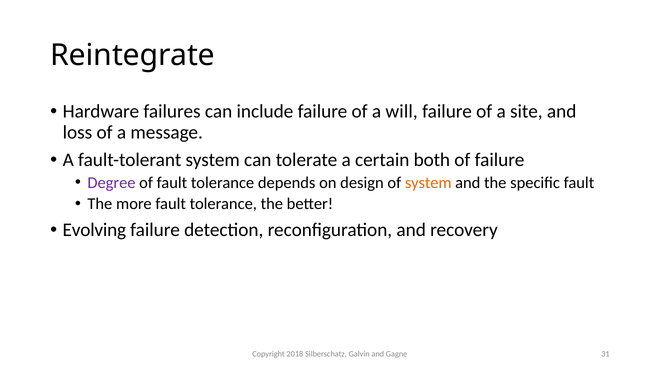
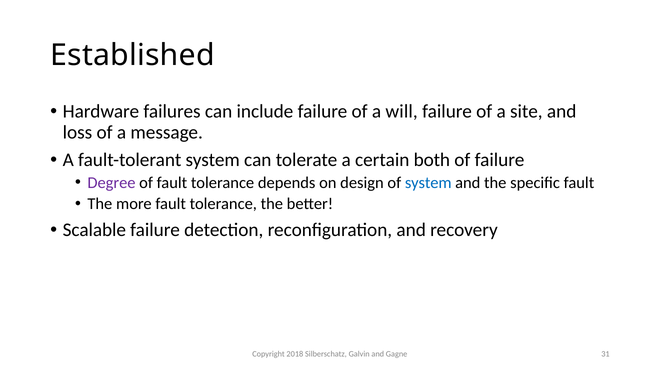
Reintegrate: Reintegrate -> Established (132, 55)
system colour: orange -> blue (428, 183)
Evolving: Evolving -> Scalable (94, 230)
